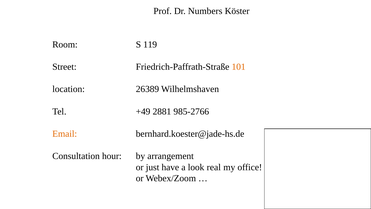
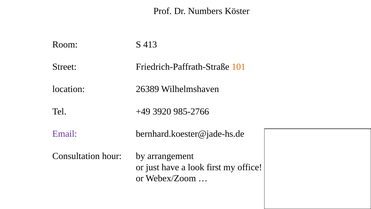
119: 119 -> 413 (150, 45)
2881: 2881 -> 3920 (162, 111)
Email colour: orange -> purple (65, 134)
real: real -> first (214, 167)
